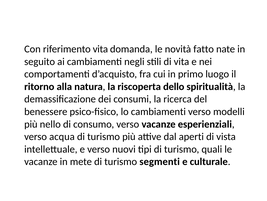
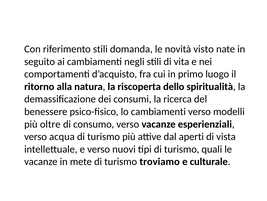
riferimento vita: vita -> stili (100, 49)
fatto: fatto -> visto (204, 49)
nello: nello -> oltre (50, 124)
segmenti: segmenti -> troviamo (160, 161)
